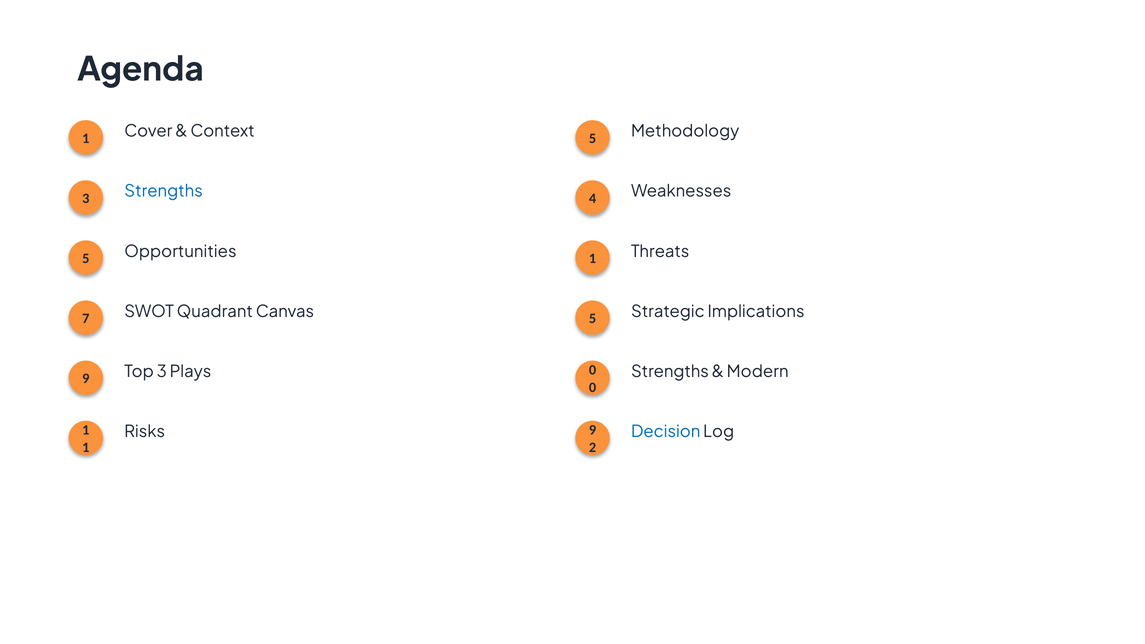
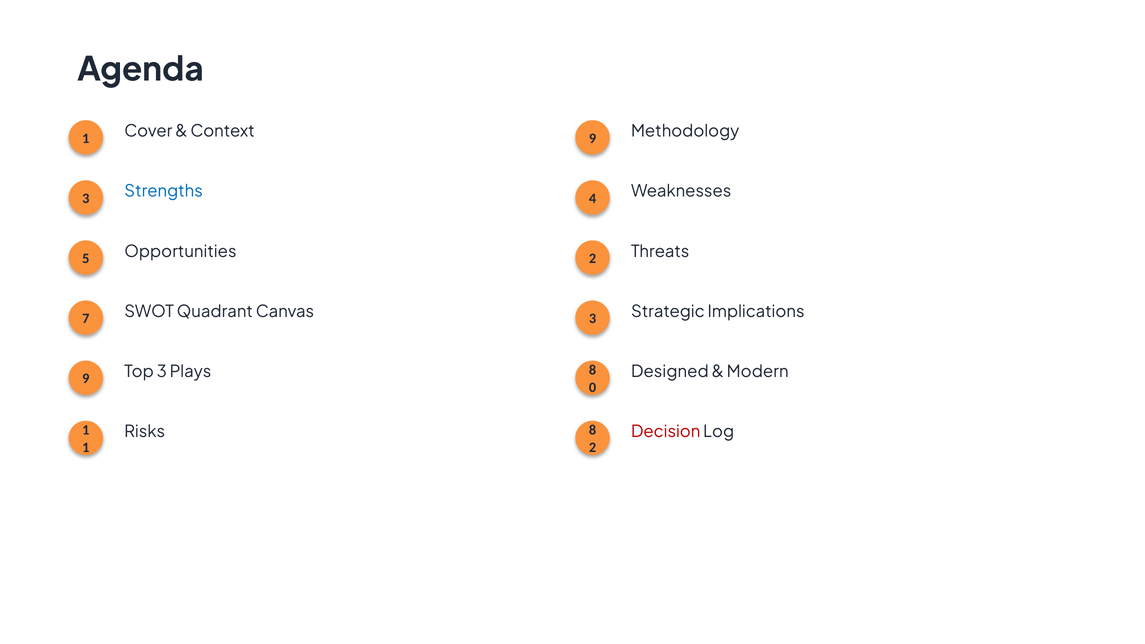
Context 5: 5 -> 9 (593, 138)
Opportunities 1: 1 -> 2 (593, 259)
Canvas 5: 5 -> 3 (593, 319)
Strengths: Strengths -> Designed (670, 372)
Plays 0: 0 -> 8 (593, 370)
Risks 9: 9 -> 8 (593, 430)
Decision colour: blue -> red (666, 432)
